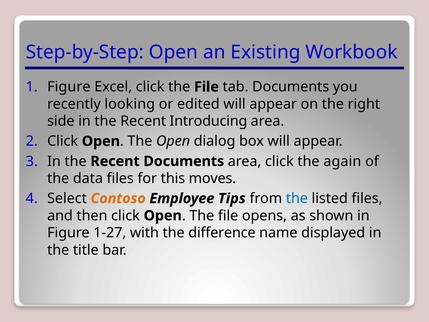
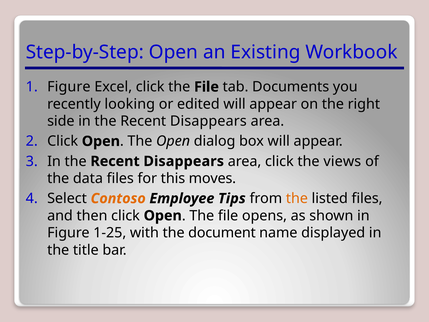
Introducing: Introducing -> Disappears (208, 121)
Documents: Documents -> Disappears (184, 161)
again: again -> views (342, 161)
the colour: blue -> orange (297, 198)
1-27: 1-27 -> 1-25 (110, 233)
difference: difference -> document (222, 233)
